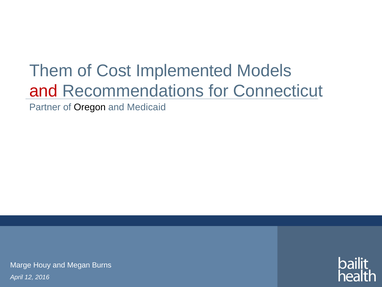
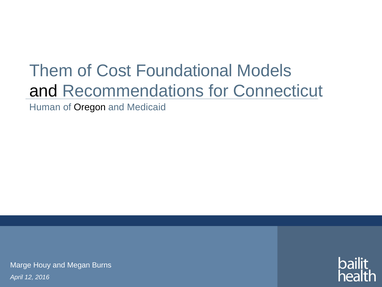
Implemented: Implemented -> Foundational (184, 71)
and colour: red -> black (43, 91)
Partner: Partner -> Human (45, 107)
